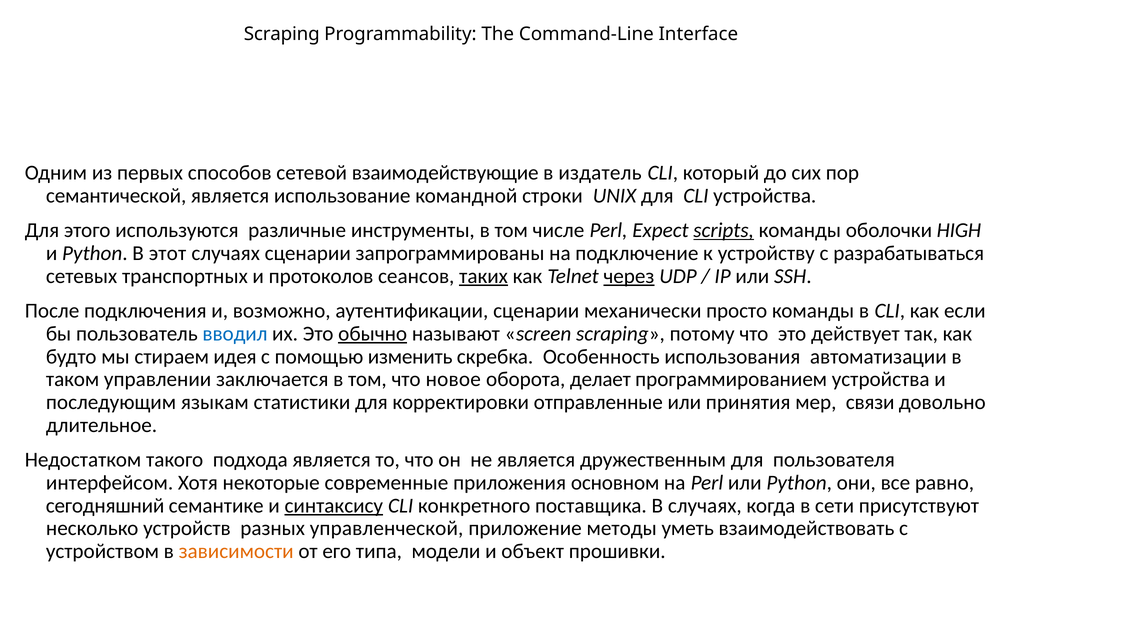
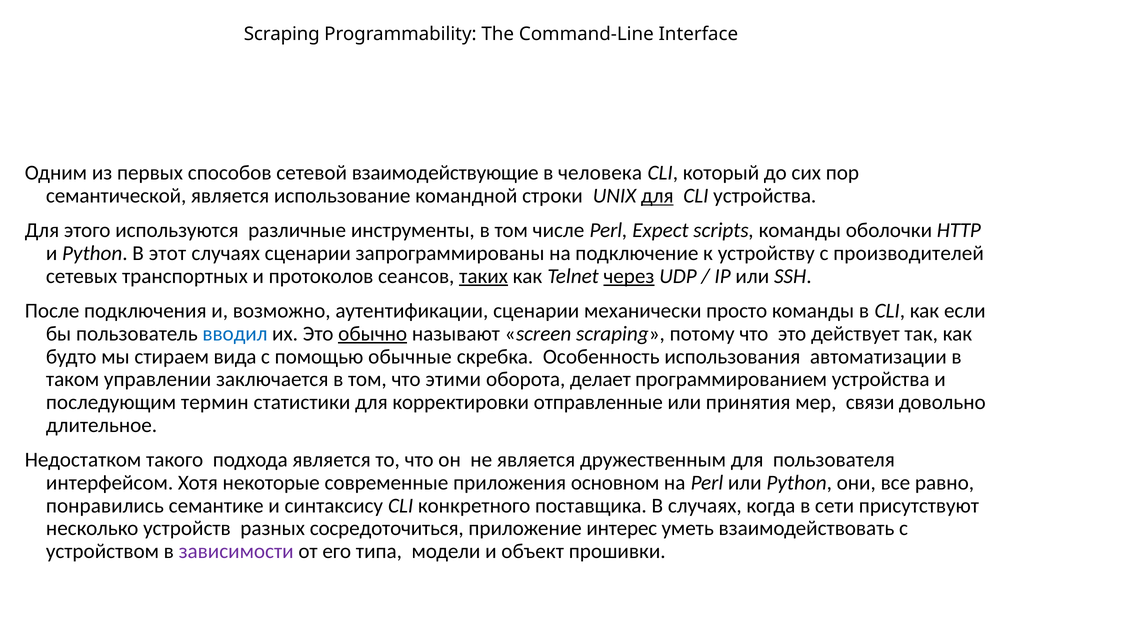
издатель: издатель -> человека (600, 173)
для underline: none -> present (657, 196)
scripts underline: present -> none (724, 231)
HIGH: HIGH -> HTTP (959, 231)
разрабатываться: разрабатываться -> производителей (909, 253)
идея: идея -> вида (235, 357)
изменить: изменить -> обычные (410, 357)
новое: новое -> этими (453, 379)
языкам: языкам -> термин (215, 402)
сегодняшний: сегодняшний -> понравились (105, 506)
синтаксису underline: present -> none (334, 506)
управленческой: управленческой -> сосредоточиться (387, 528)
методы: методы -> интерес (622, 528)
зависимости colour: orange -> purple (236, 551)
